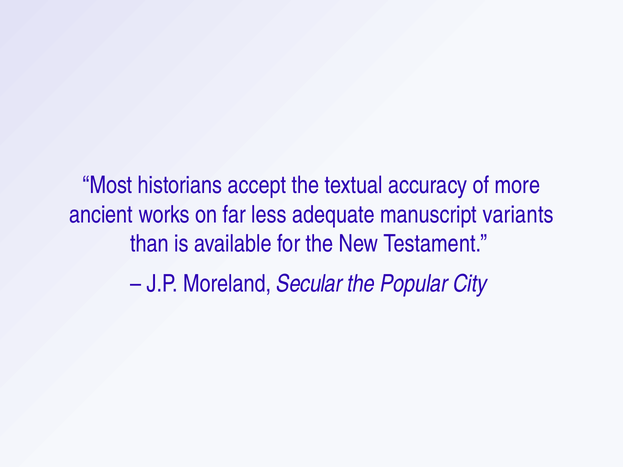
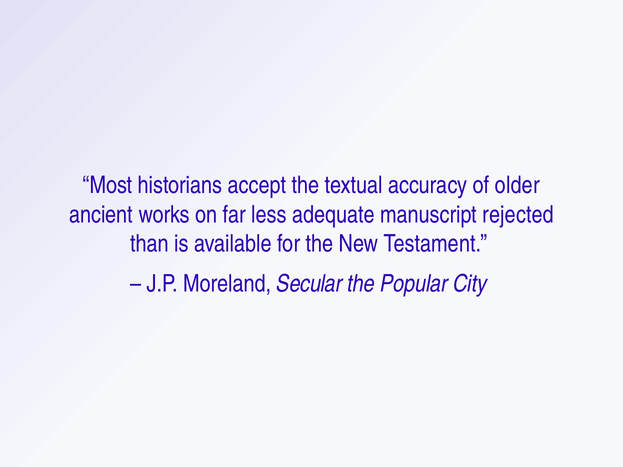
more: more -> older (517, 186)
variants: variants -> rejected (518, 215)
